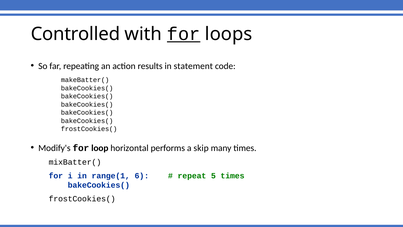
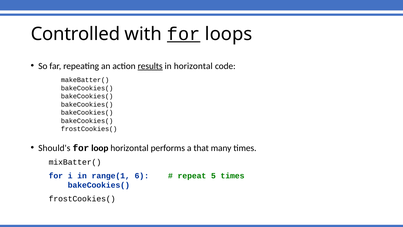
results underline: none -> present (150, 66)
in statement: statement -> horizontal (193, 66)
Modify's: Modify's -> Should's (54, 148)
skip: skip -> that (201, 148)
